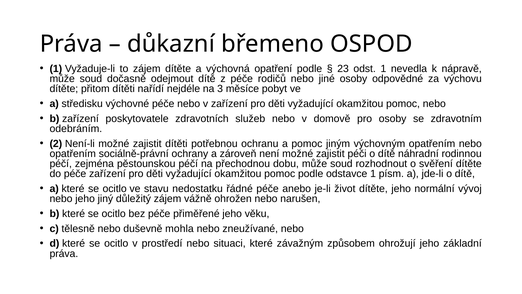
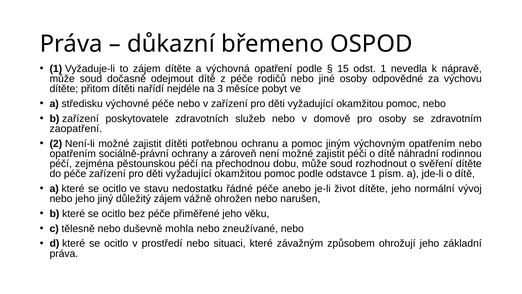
23: 23 -> 15 (343, 69)
odebráním: odebráním -> zaopatření (76, 129)
